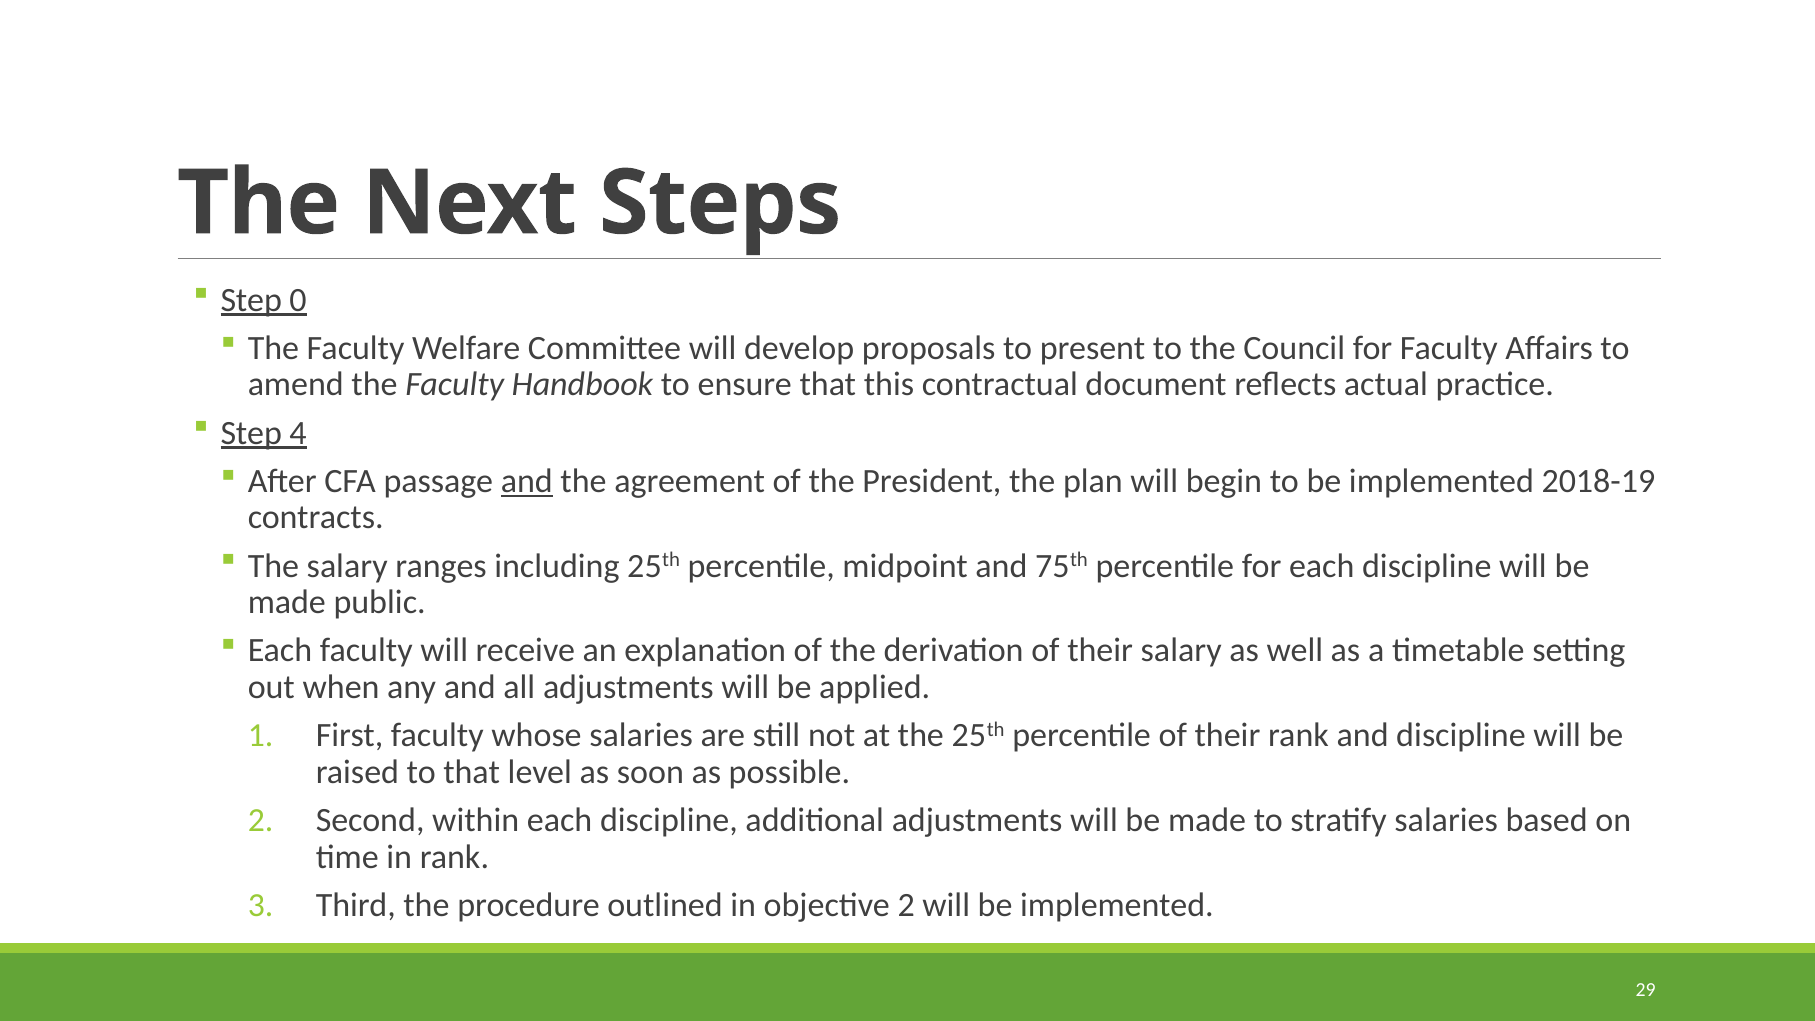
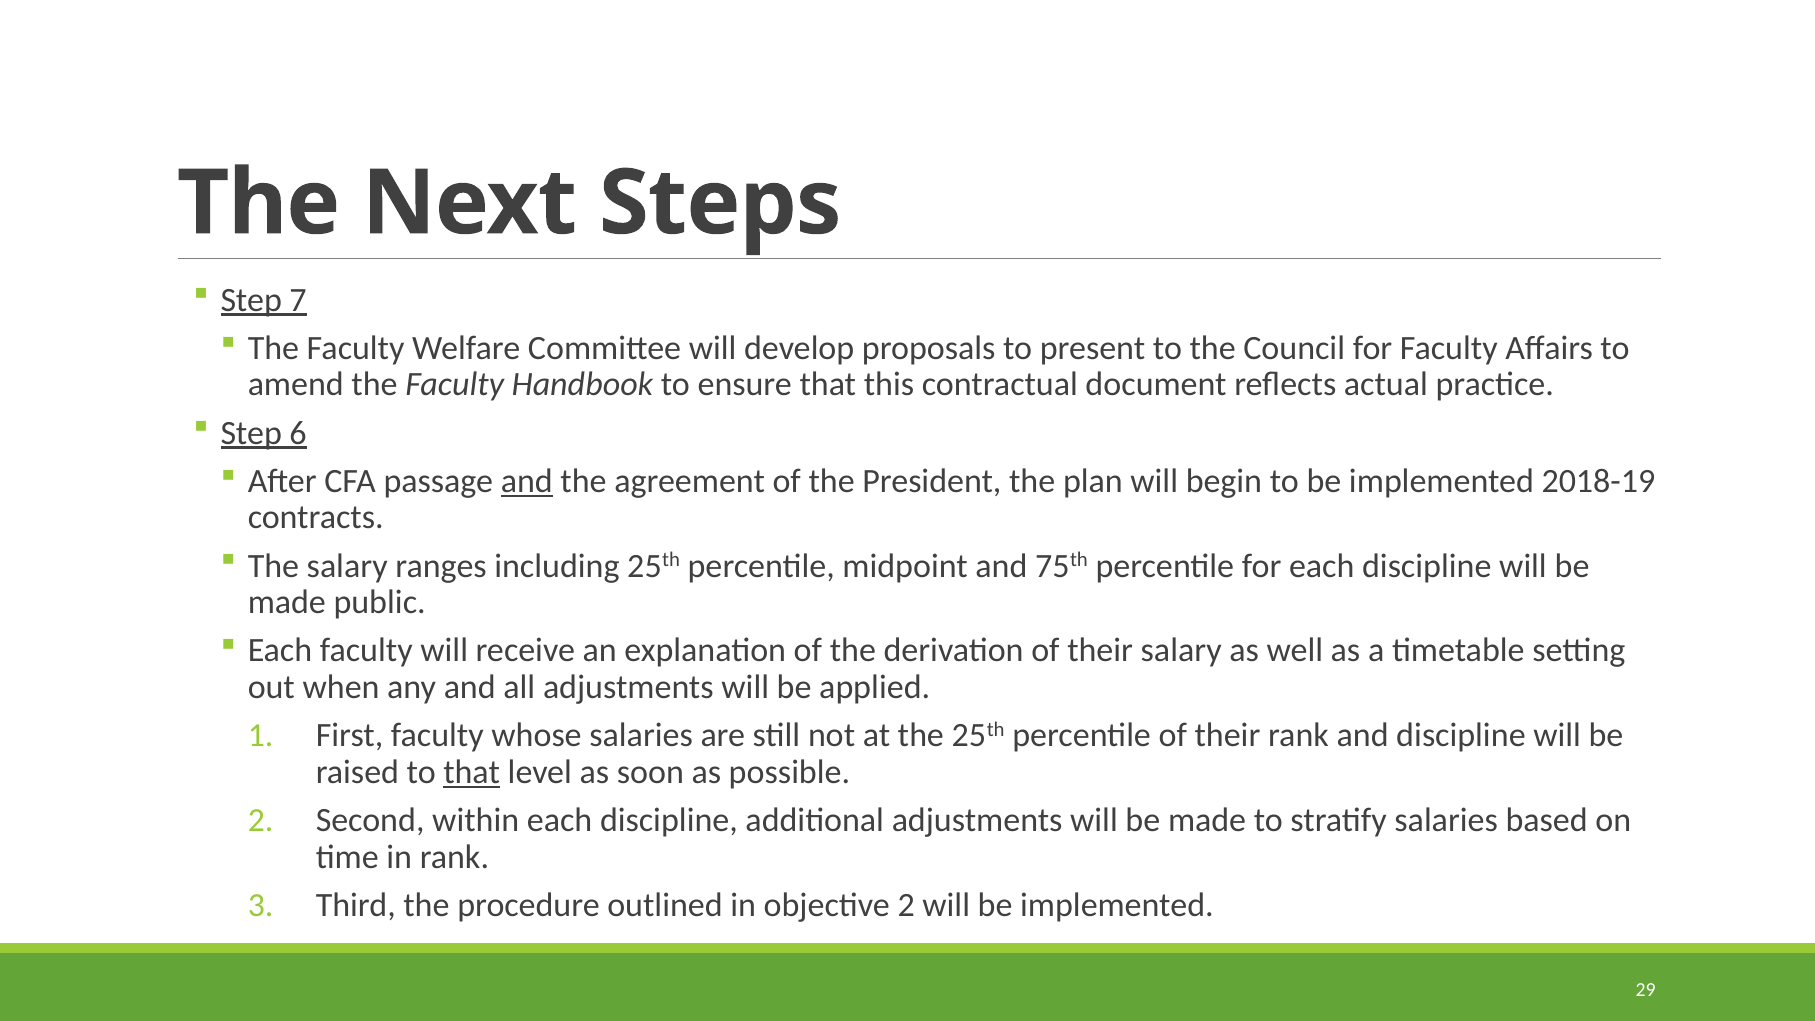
0: 0 -> 7 (298, 300)
4: 4 -> 6 (298, 433)
that underline: none -> present (472, 772)
